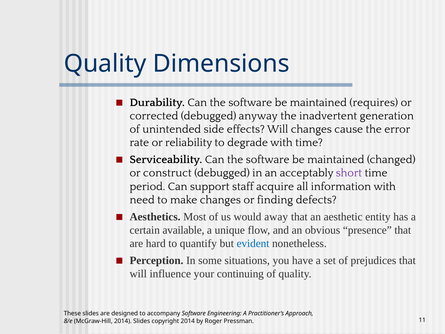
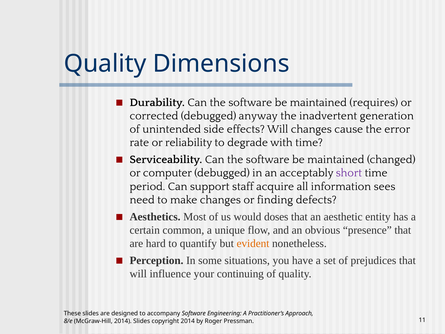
construct: construct -> computer (167, 173)
information with: with -> sees (385, 186)
away: away -> doses (276, 217)
available: available -> common (183, 230)
evident colour: blue -> orange (253, 243)
